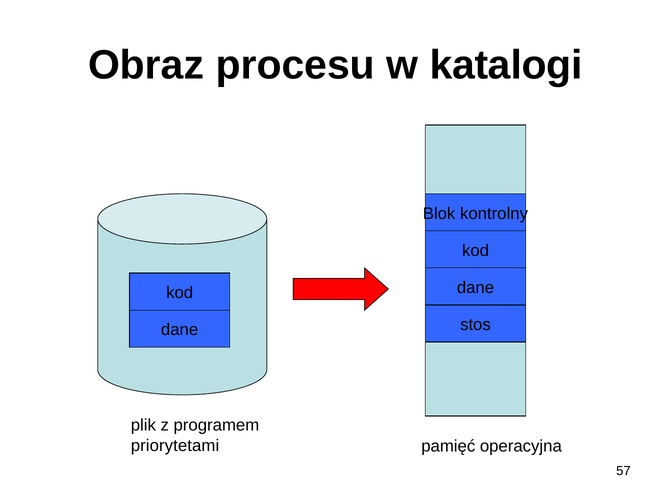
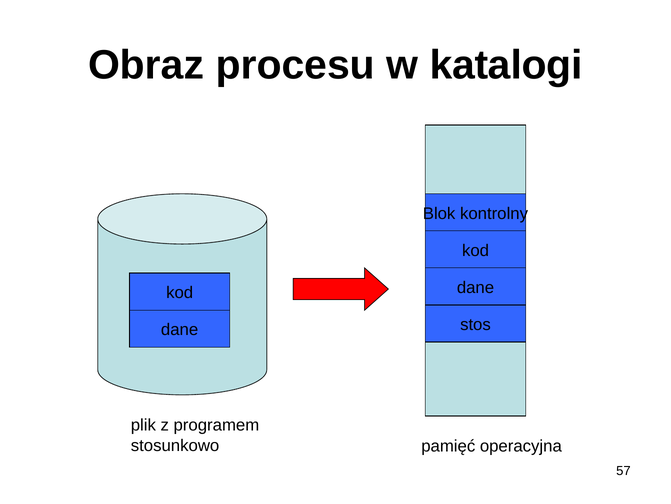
priorytetami: priorytetami -> stosunkowo (175, 445)
